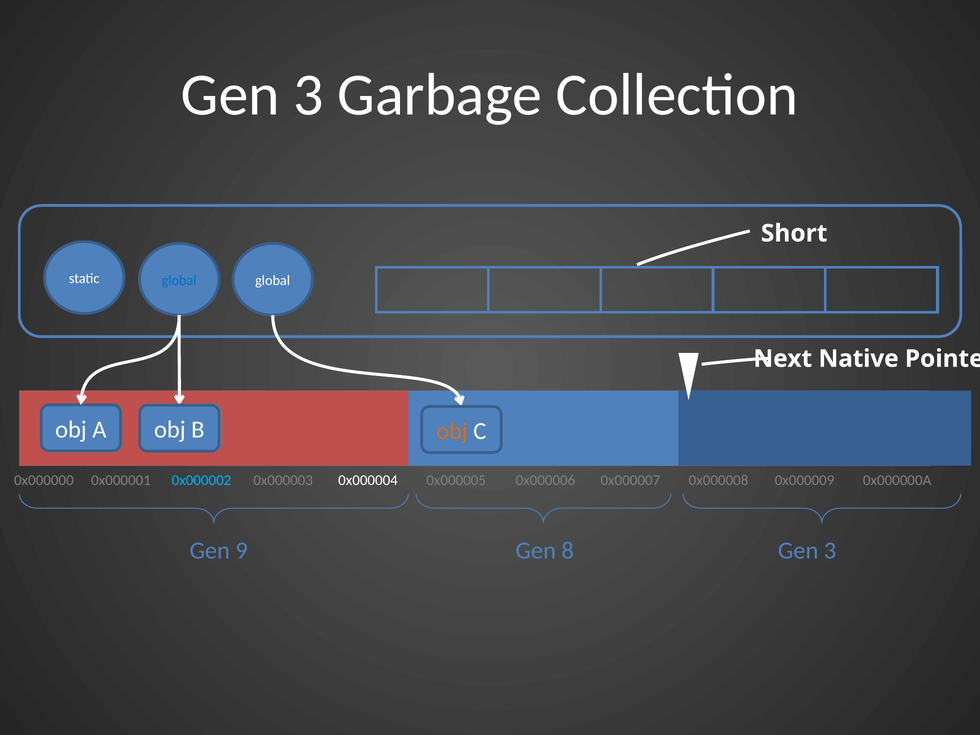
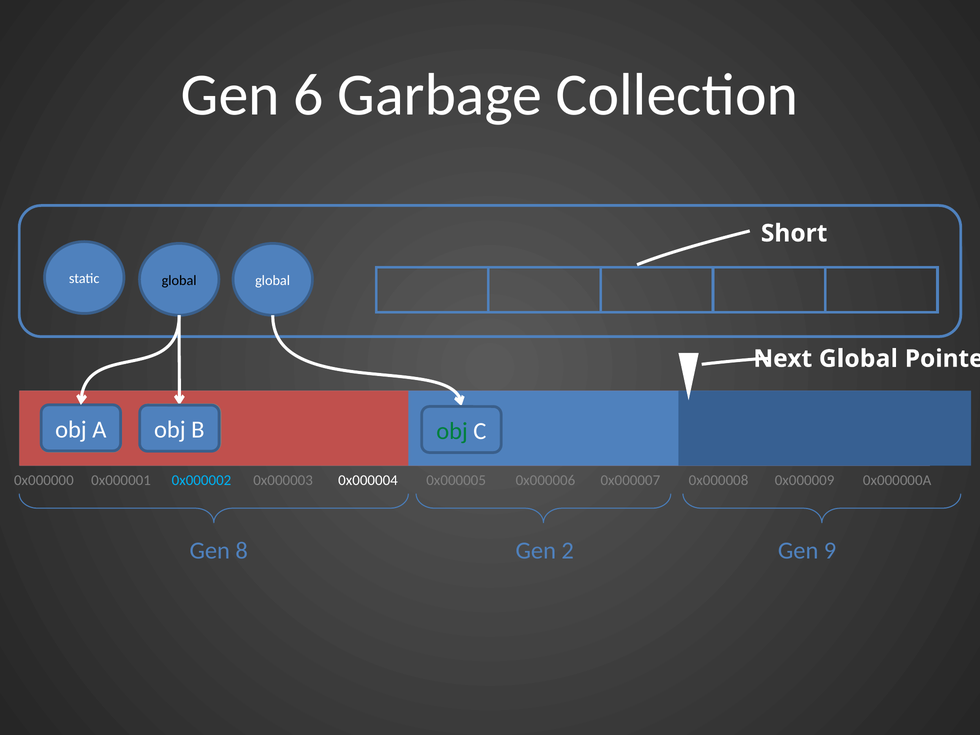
3: 3 -> 6 (308, 95)
global colour: blue -> black (179, 280)
Next Native: Native -> Global (858, 359)
obj colour: orange -> green (452, 431)
9: 9 -> 8 (242, 551)
8: 8 -> 2 (568, 551)
3: 3 -> 9 (830, 551)
